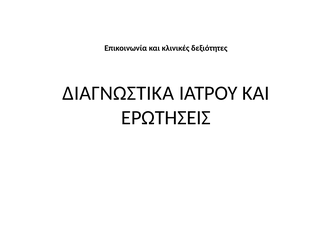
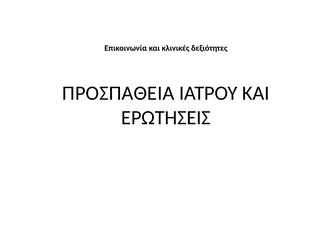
ΔΙΑΓΝΩΣΤΙΚΑ: ΔΙΑΓΝΩΣΤΙΚΑ -> ΠΡΟΣΠΑΘΕΙΑ (118, 93)
